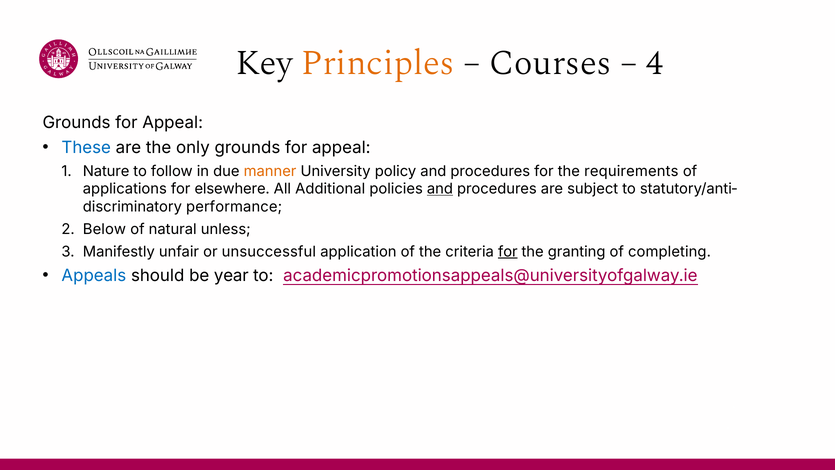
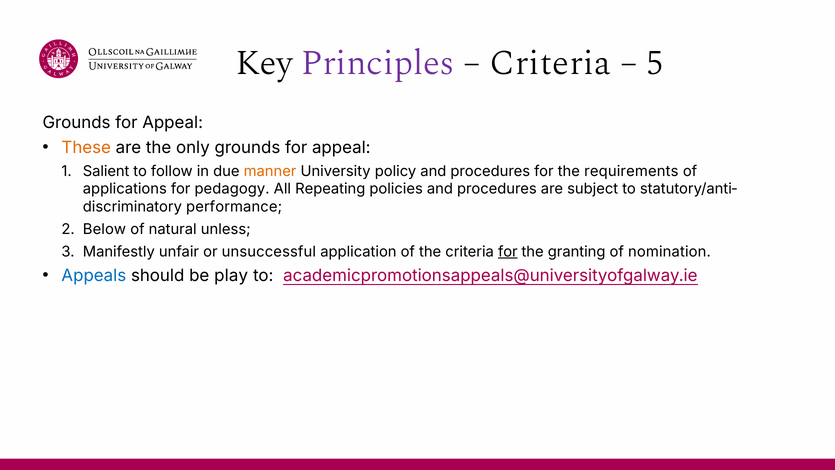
Principles colour: orange -> purple (378, 63)
Courses: Courses -> Criteria (550, 63)
4: 4 -> 5 (655, 63)
These colour: blue -> orange (86, 147)
Nature: Nature -> Salient (106, 171)
elsewhere: elsewhere -> pedagogy (232, 189)
Additional: Additional -> Repeating (330, 189)
and underline: present -> none (440, 189)
completing: completing -> nomination (669, 251)
year: year -> play (231, 275)
